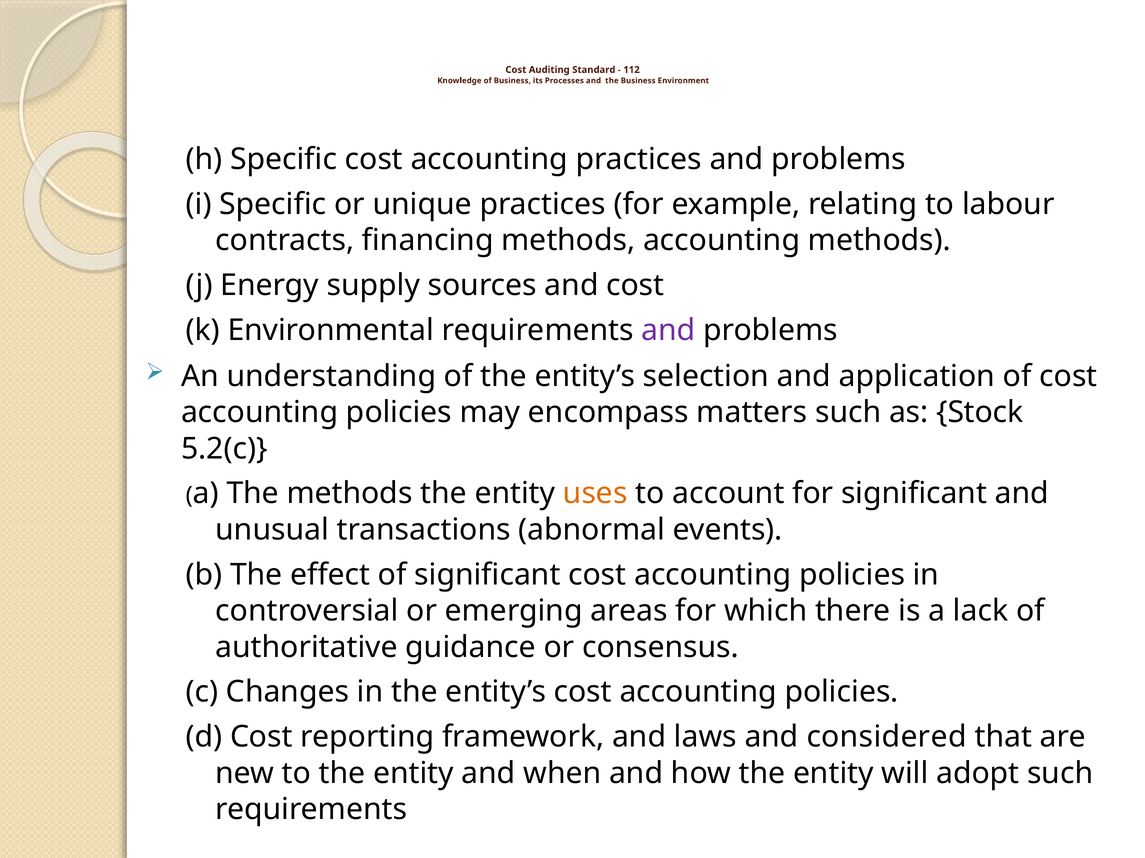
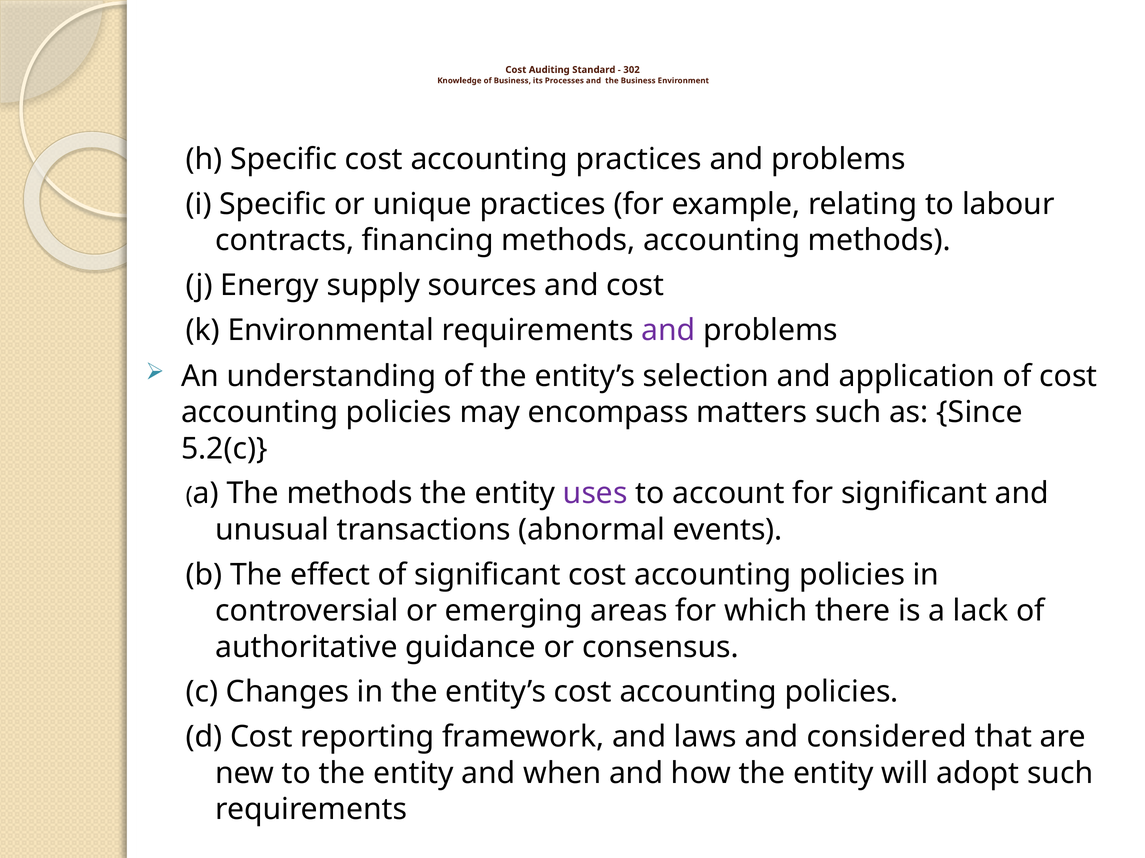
112: 112 -> 302 (632, 70)
Stock: Stock -> Since (980, 413)
uses colour: orange -> purple (595, 494)
